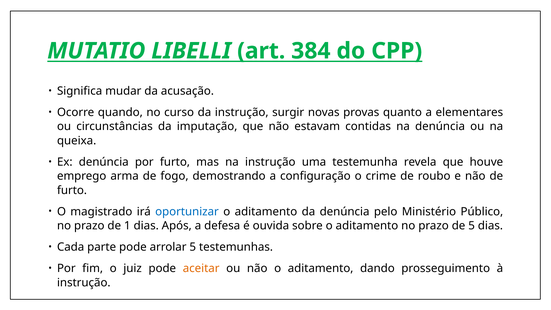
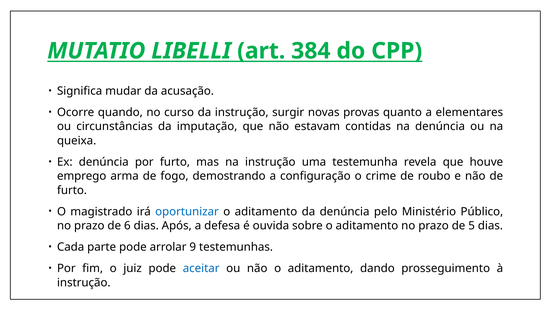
1: 1 -> 6 (127, 226)
arrolar 5: 5 -> 9 (193, 247)
aceitar colour: orange -> blue (201, 268)
